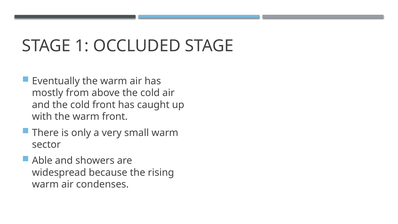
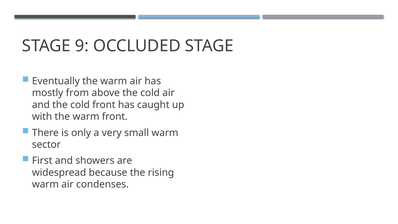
1: 1 -> 9 (82, 46)
Able: Able -> First (42, 161)
